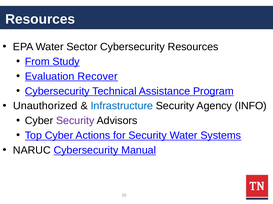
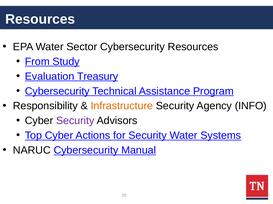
Recover: Recover -> Treasury (98, 77)
Unauthorized: Unauthorized -> Responsibility (45, 106)
Infrastructure colour: blue -> orange (122, 106)
